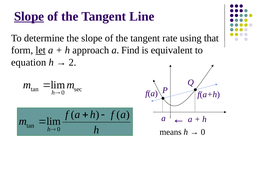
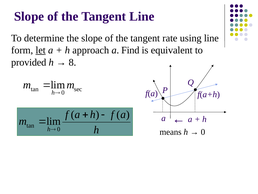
Slope underline: present -> none (29, 16)
using that: that -> line (211, 38)
equation: equation -> provided (29, 62)
2: 2 -> 8 (72, 62)
